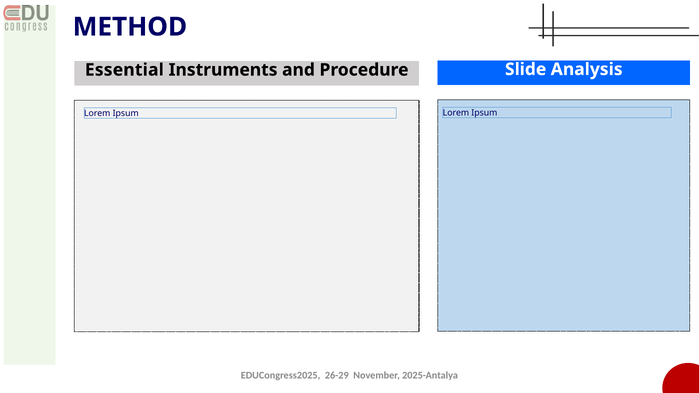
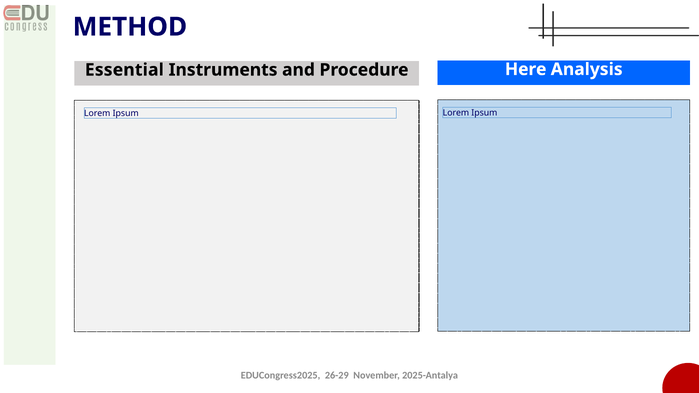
Slide: Slide -> Here (526, 69)
